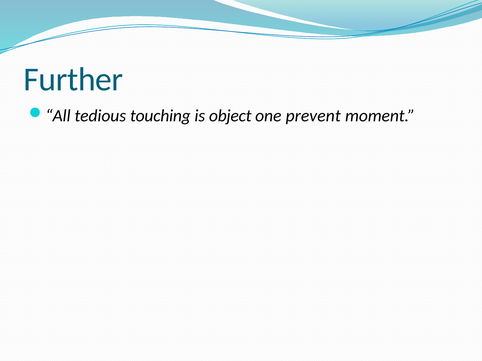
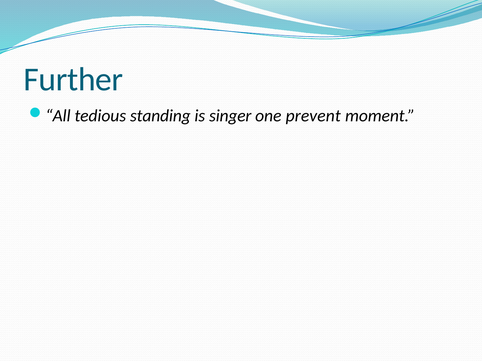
touching: touching -> standing (160, 116)
object: object -> singer (230, 116)
